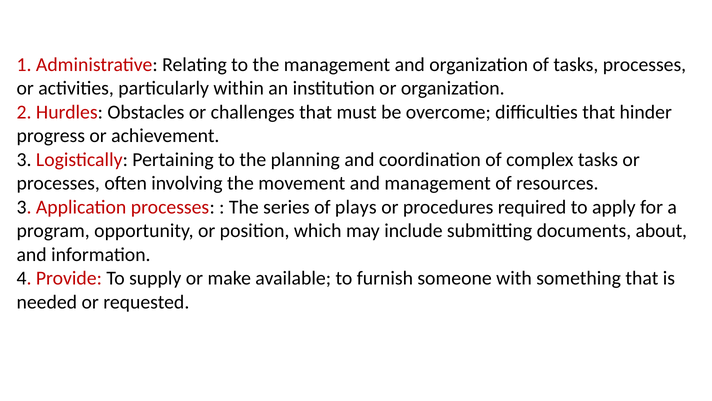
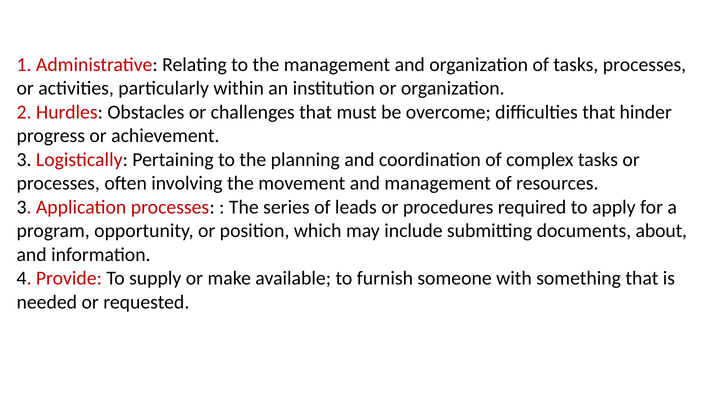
plays: plays -> leads (356, 207)
